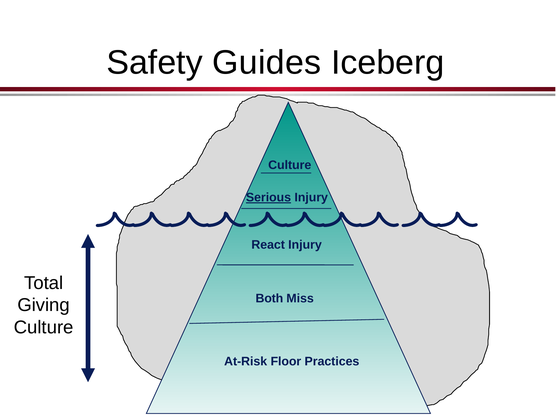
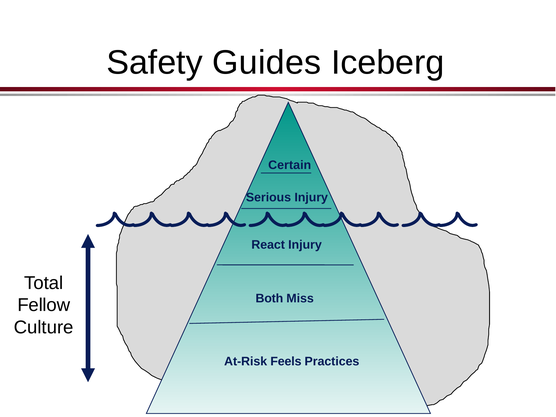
Culture: Culture -> Certain (290, 165)
Serious underline: present -> none (268, 198)
Giving: Giving -> Fellow (44, 305)
Floor: Floor -> Feels (286, 362)
